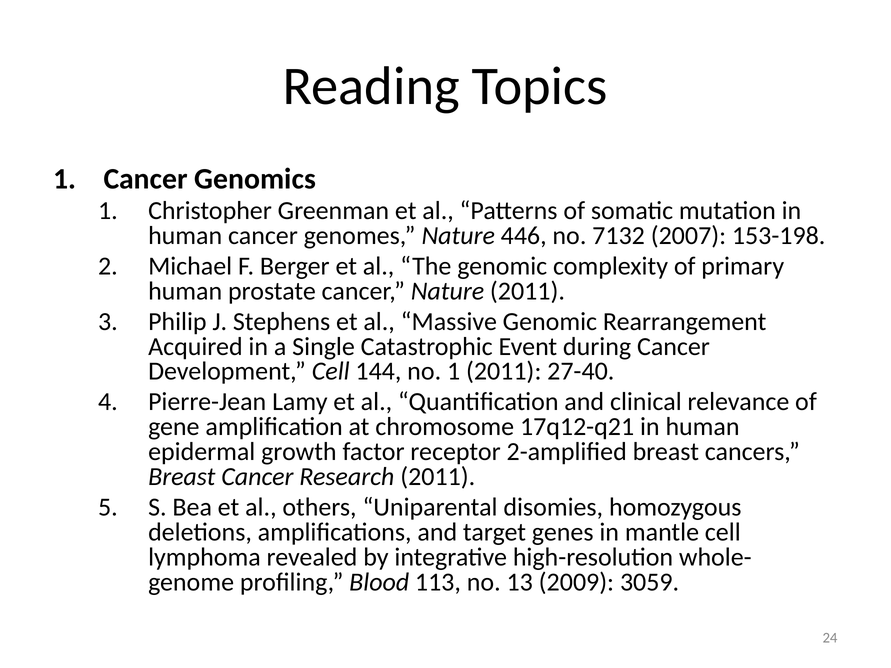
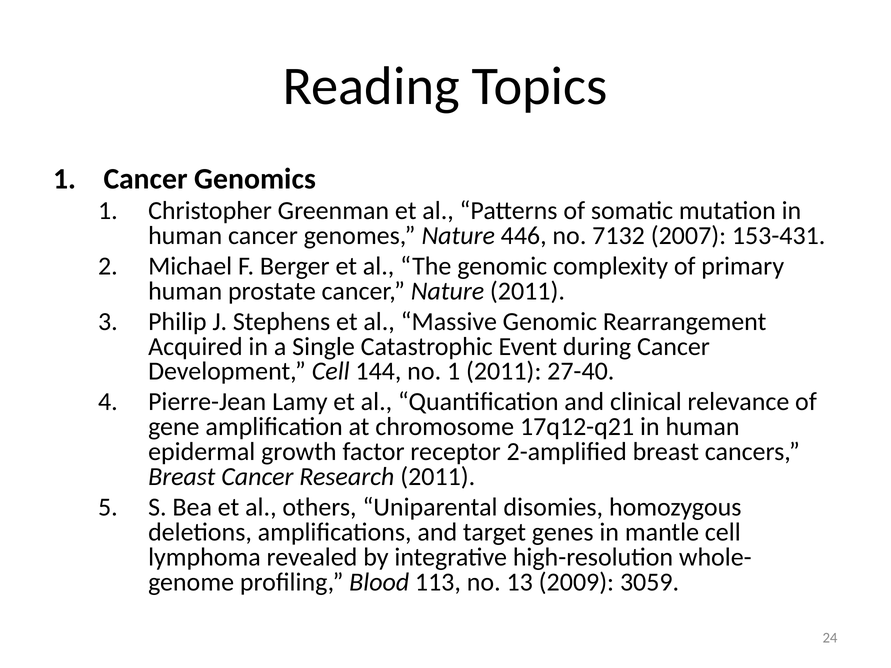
153-198: 153-198 -> 153-431 (779, 236)
